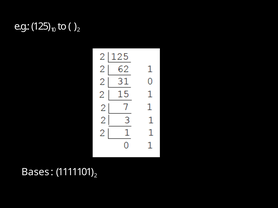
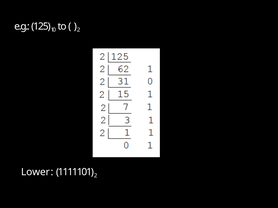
Bases: Bases -> Lower (35, 172)
